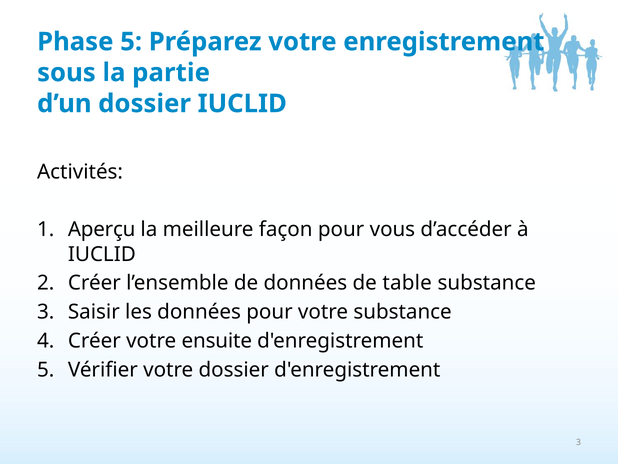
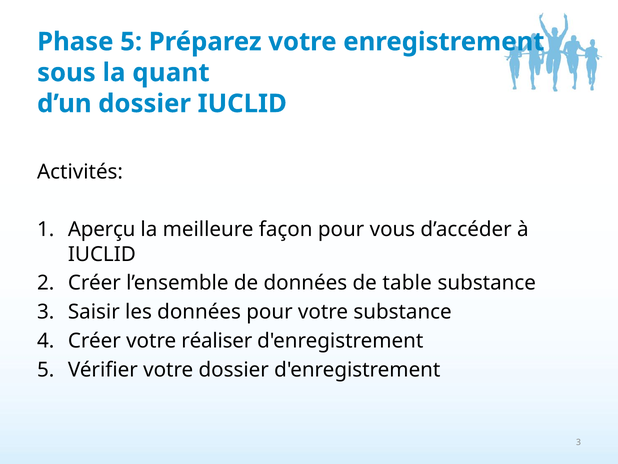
partie: partie -> quant (171, 73)
ensuite: ensuite -> réaliser (217, 340)
